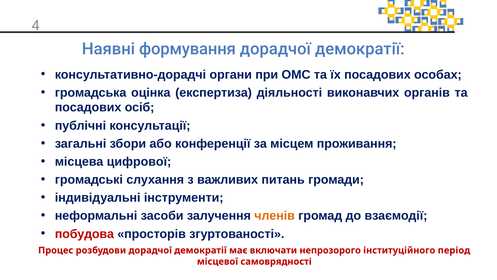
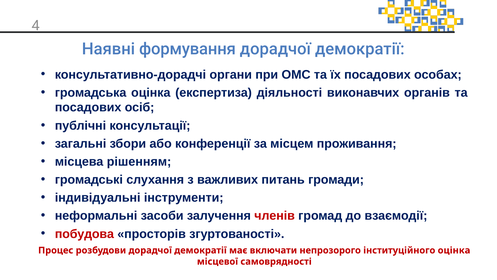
цифрової: цифрової -> рішенням (139, 161)
членів colour: orange -> red (275, 216)
інституційного період: період -> оцінка (454, 250)
